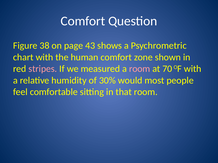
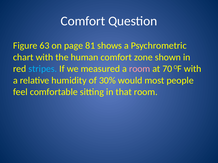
38: 38 -> 63 (45, 46)
43: 43 -> 81 (90, 46)
stripes colour: pink -> light blue (43, 69)
